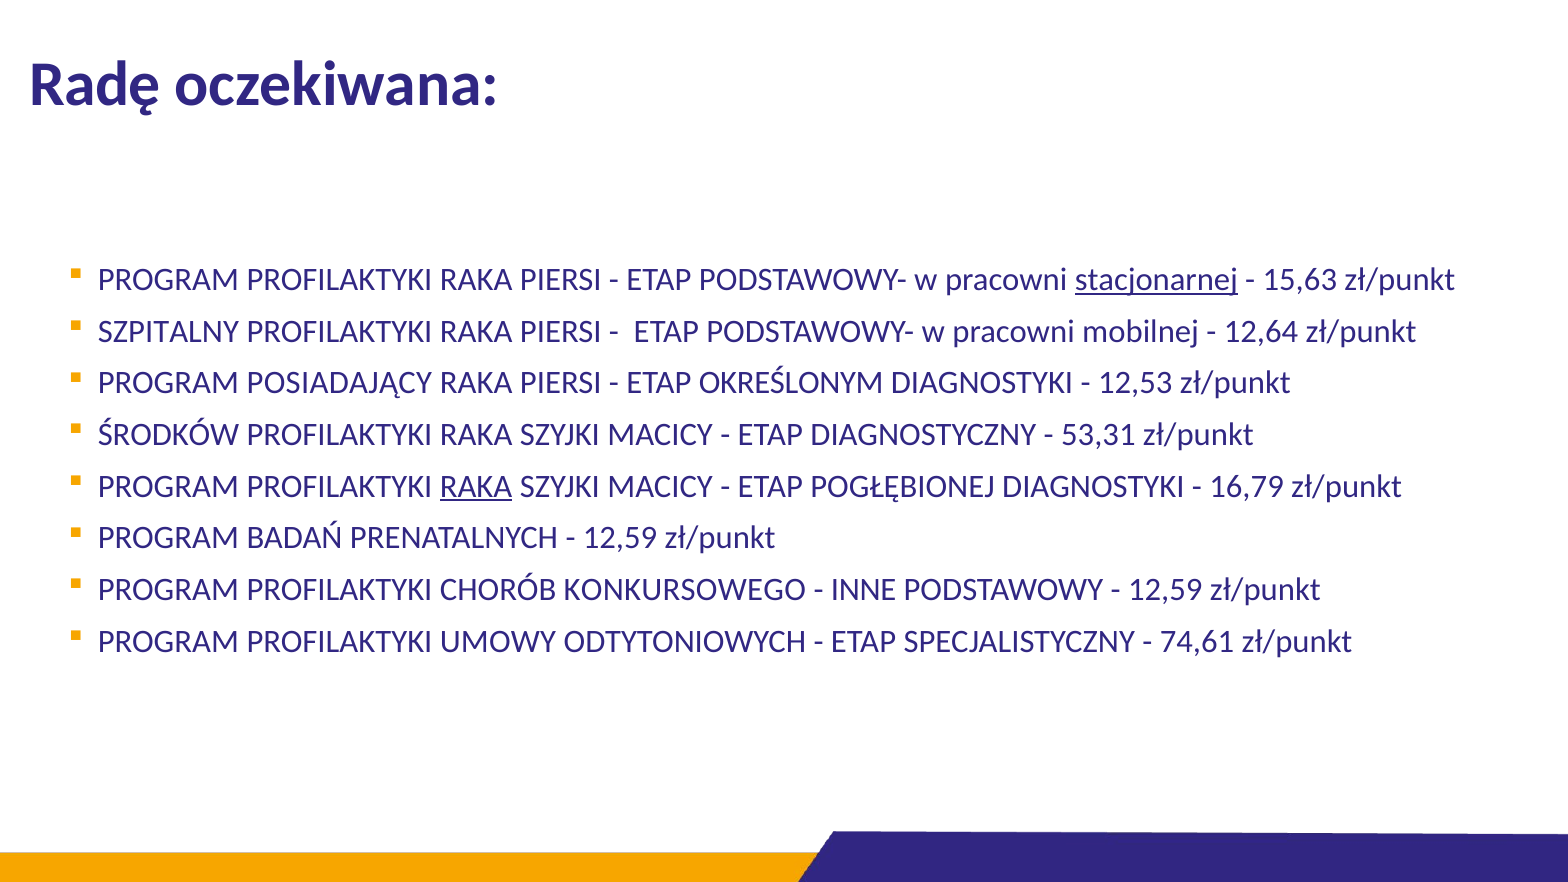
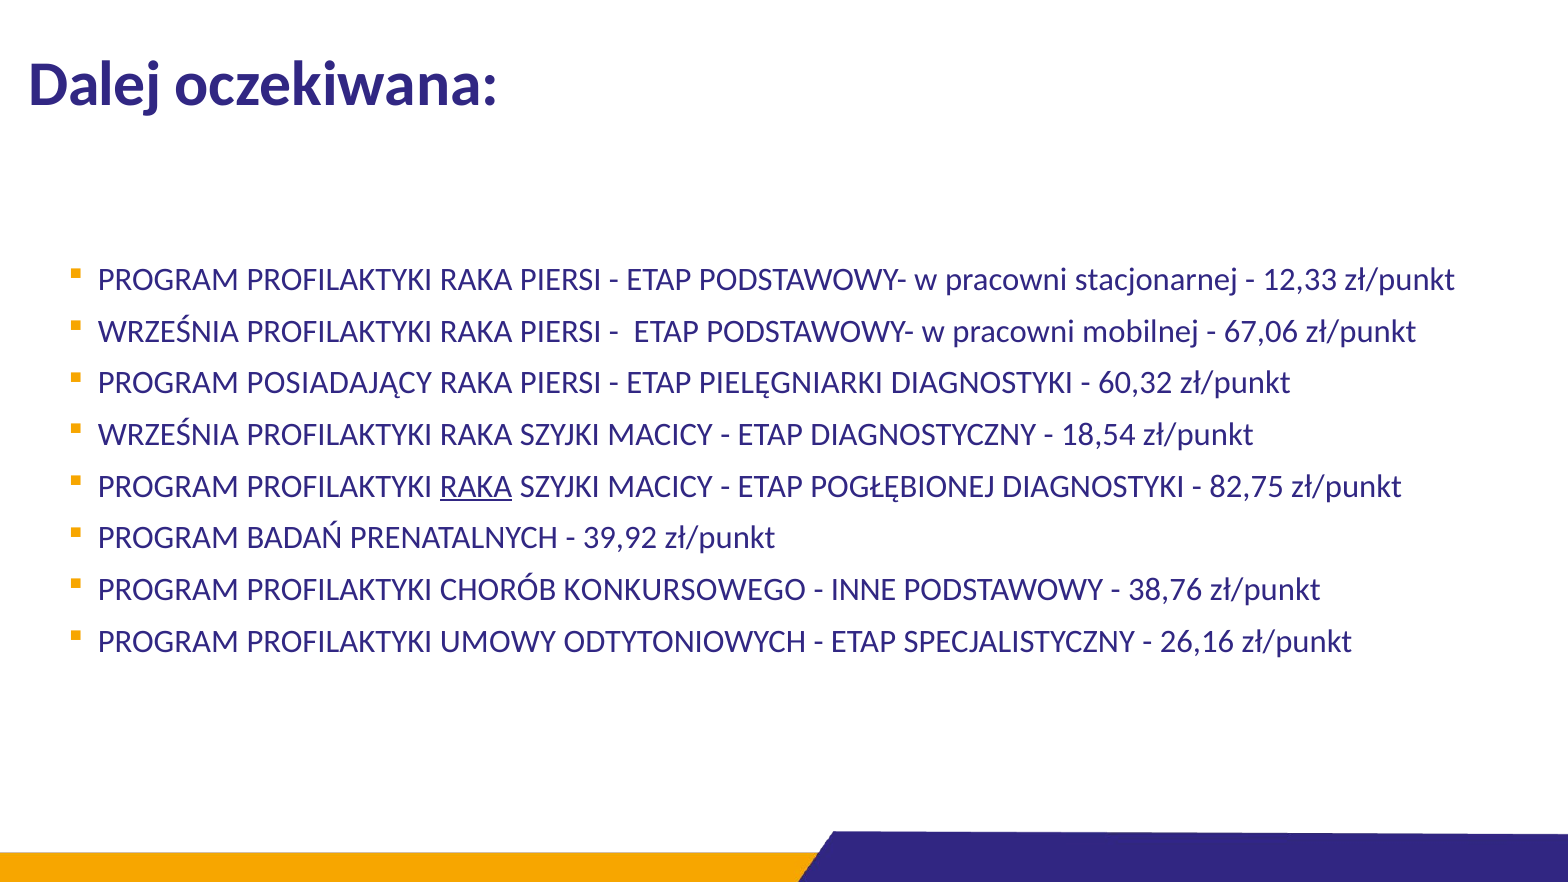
Radę: Radę -> Dalej (95, 85)
stacjonarnej underline: present -> none (1156, 280)
15,63: 15,63 -> 12,33 (1300, 280)
SZPITALNY: SZPITALNY -> WRZEŚNIA (168, 331)
12,64: 12,64 -> 67,06 (1261, 331)
OKREŚLONYM: OKREŚLONYM -> PIELĘGNIARKI (791, 383)
12,53: 12,53 -> 60,32 (1135, 383)
ŚRODKÓW: ŚRODKÓW -> WRZEŚNIA (168, 435)
53,31: 53,31 -> 18,54 (1098, 435)
16,79: 16,79 -> 82,75 (1247, 486)
12,59: 12,59 -> 39,92 (620, 538)
12,59: 12,59 -> 38,76 (1165, 590)
74,61: 74,61 -> 26,16 (1197, 641)
